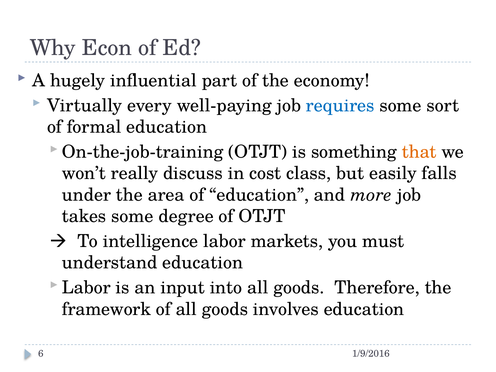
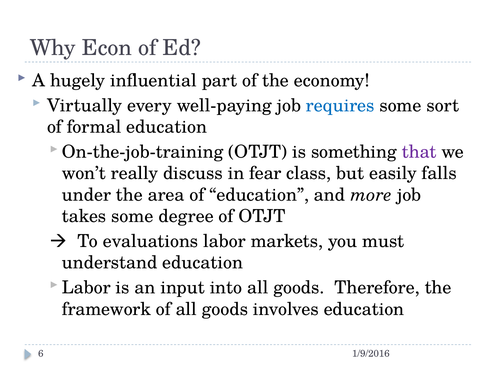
that colour: orange -> purple (419, 152)
cost: cost -> fear (265, 173)
intelligence: intelligence -> evaluations (151, 241)
